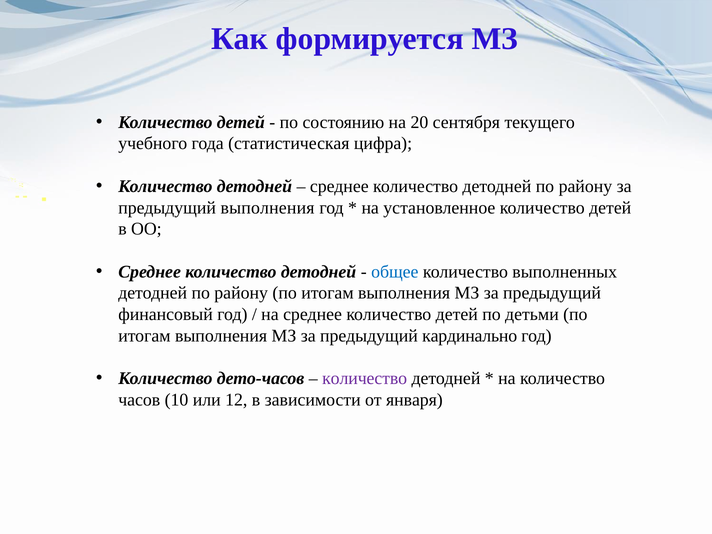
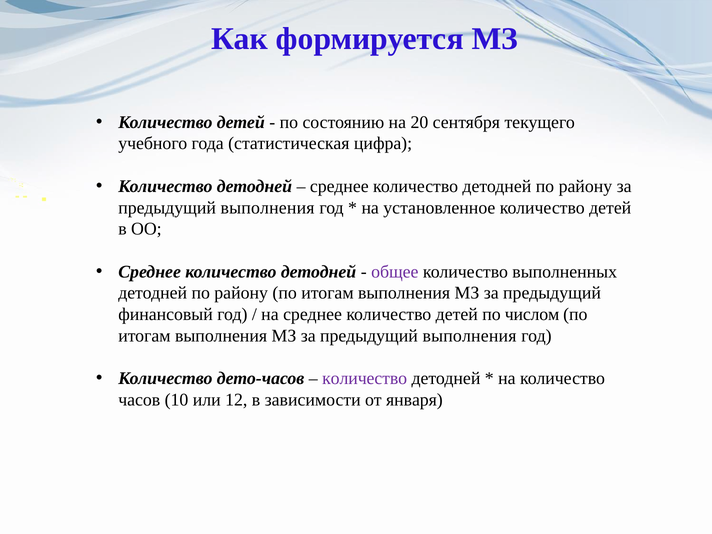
общее colour: blue -> purple (395, 272)
детьми: детьми -> числом (532, 314)
МЗ за предыдущий кардинально: кардинально -> выполнения (470, 336)
